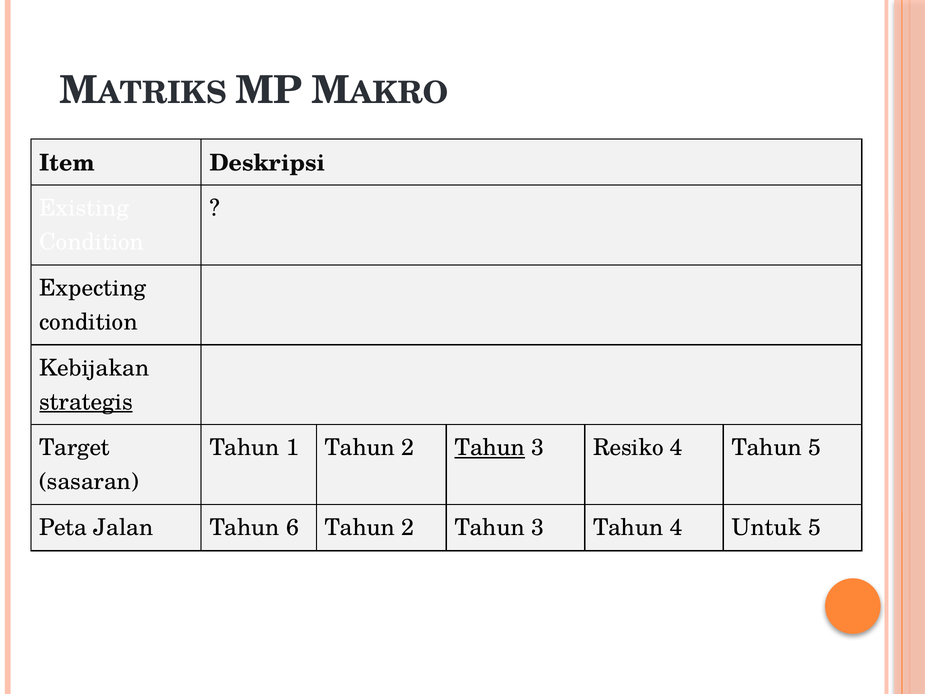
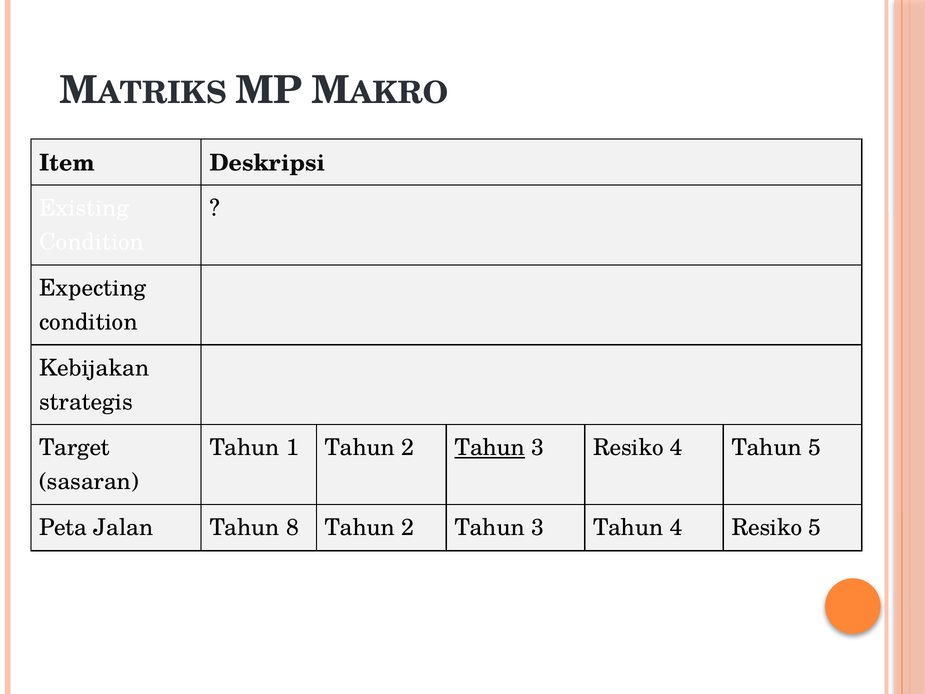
strategis underline: present -> none (86, 402)
6: 6 -> 8 (293, 528)
4 Untuk: Untuk -> Resiko (767, 528)
